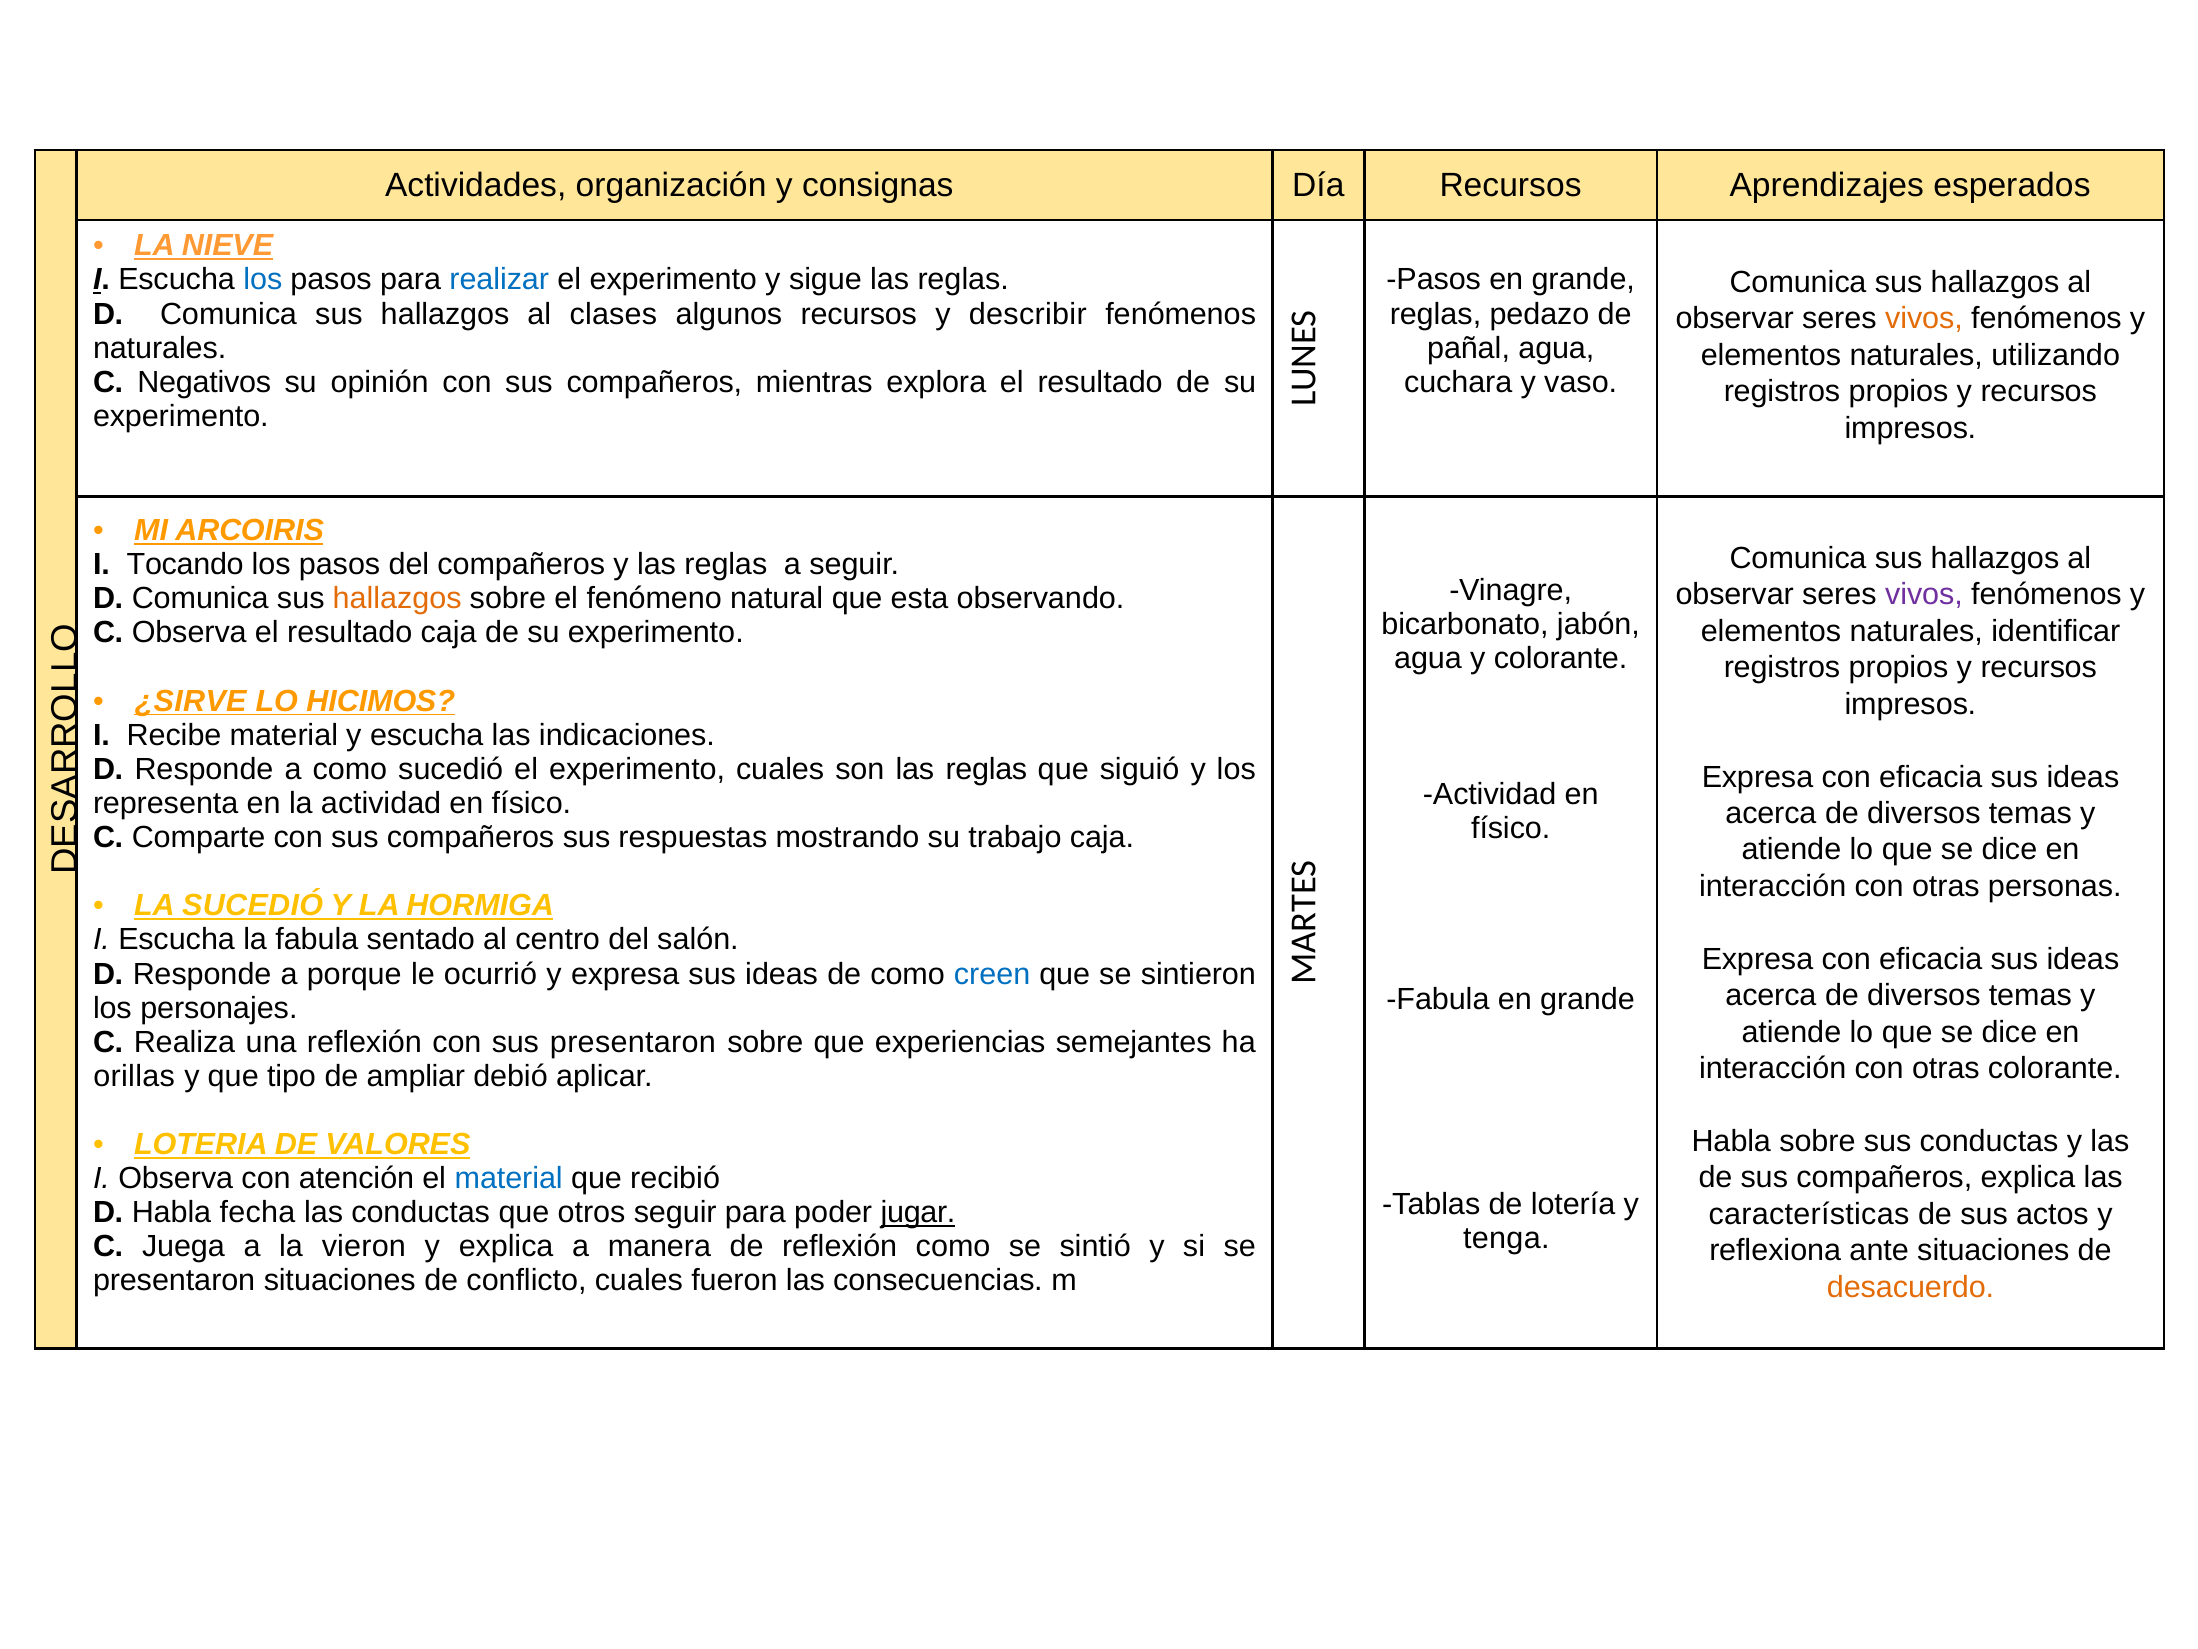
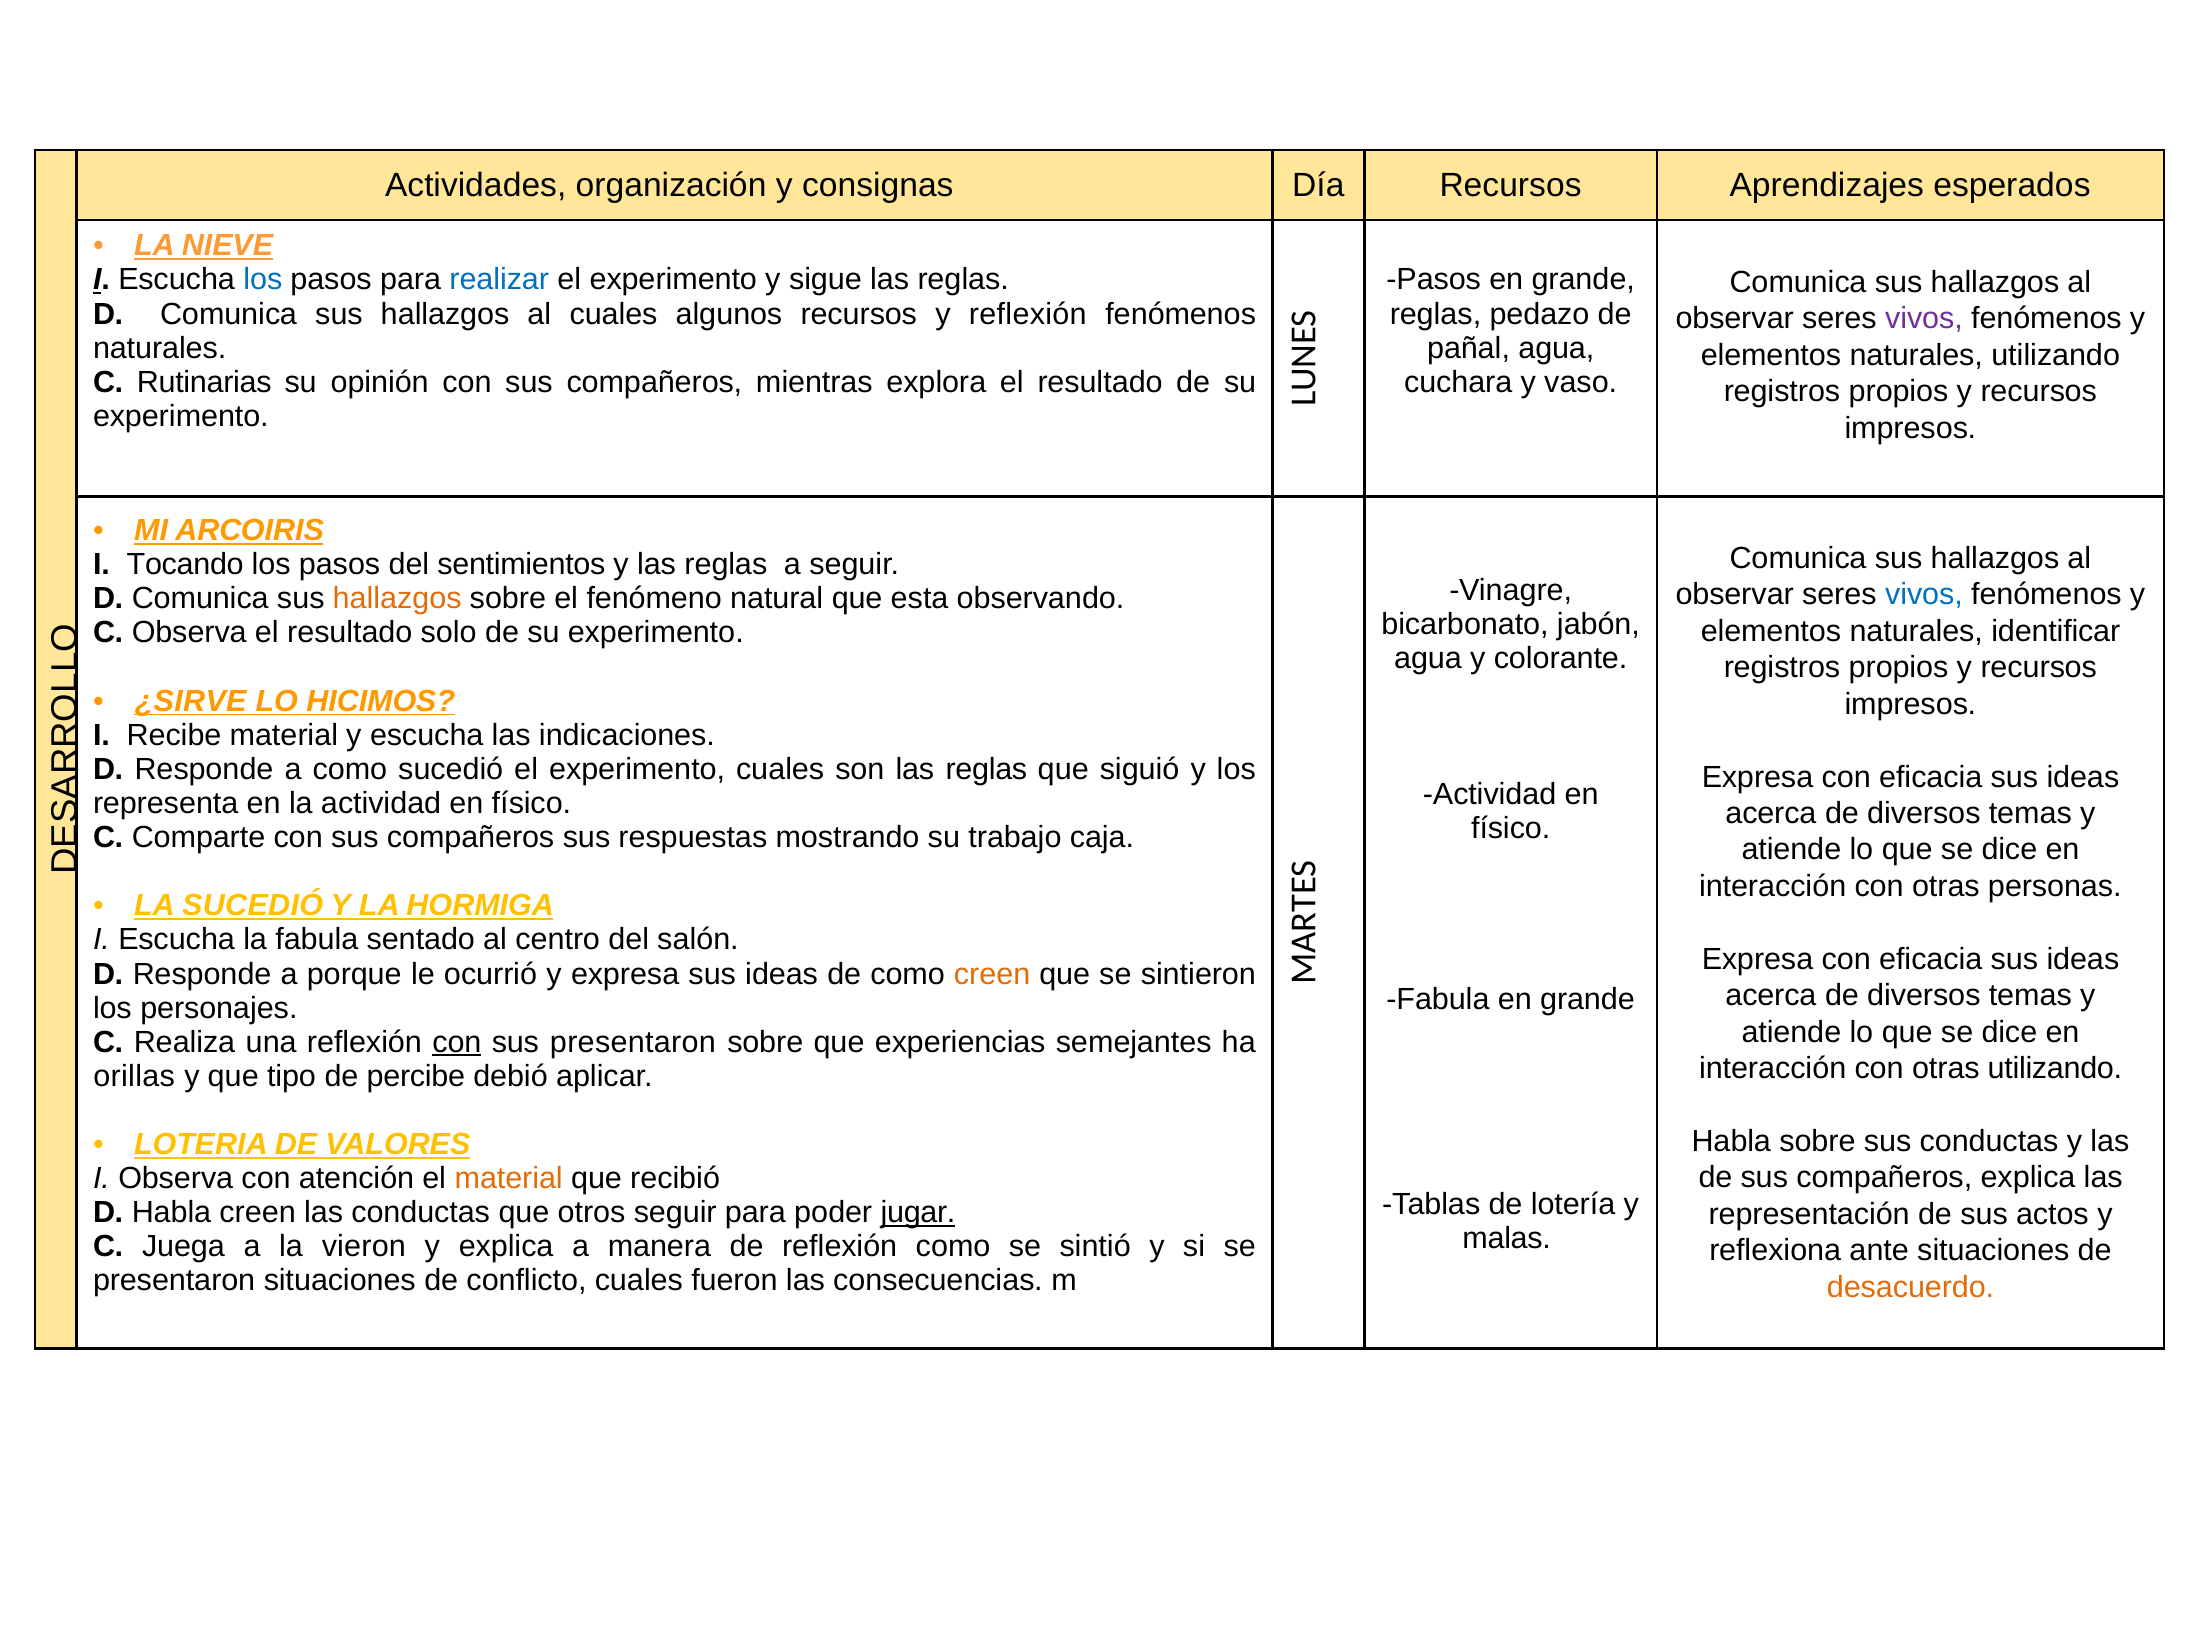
al clases: clases -> cuales (614, 314)
y describir: describir -> reflexión (1028, 314)
vivos colour: orange -> purple (1924, 318)
Negativos: Negativos -> Rutinarias (204, 382)
del compañeros: compañeros -> sentimientos (521, 565)
vivos colour: purple -> blue (1924, 595)
resultado caja: caja -> solo (449, 633)
creen colour: blue -> orange (992, 974)
con underline: none -> present (457, 1042)
otras colorante: colorante -> utilizando (2055, 1068)
ampliar: ampliar -> percibe (416, 1076)
material colour: blue -> orange (509, 1178)
Habla fecha: fecha -> creen (258, 1212)
características: características -> representación (1809, 1214)
tenga: tenga -> malas (1507, 1238)
